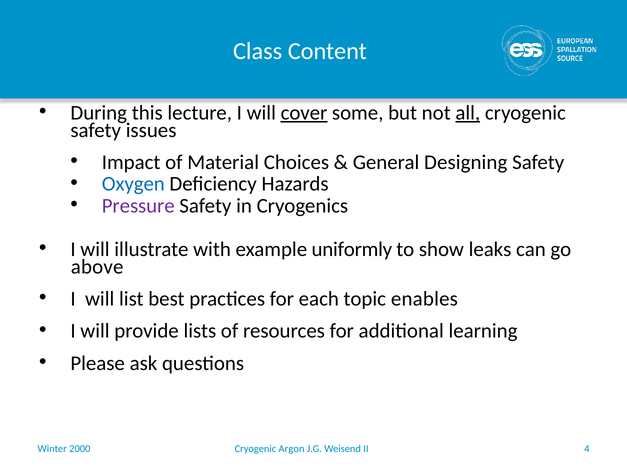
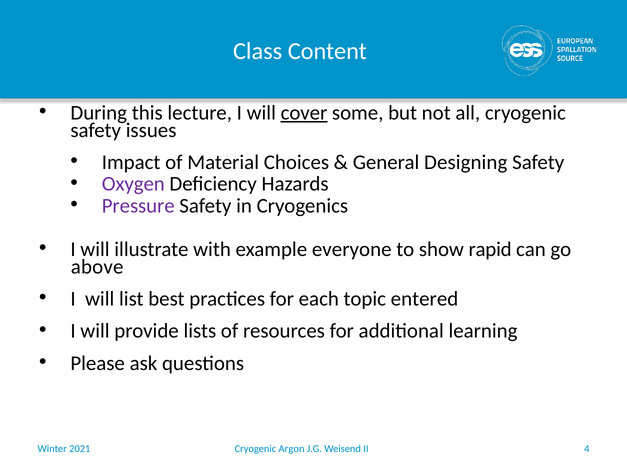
all underline: present -> none (468, 113)
Oxygen colour: blue -> purple (133, 184)
uniformly: uniformly -> everyone (352, 249)
leaks: leaks -> rapid (490, 249)
enables: enables -> entered (425, 299)
2000: 2000 -> 2021 (80, 449)
